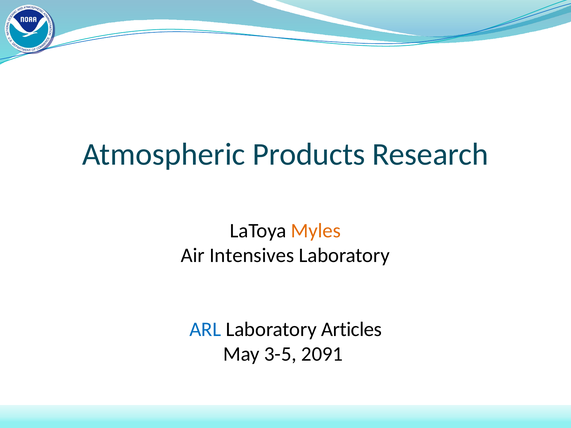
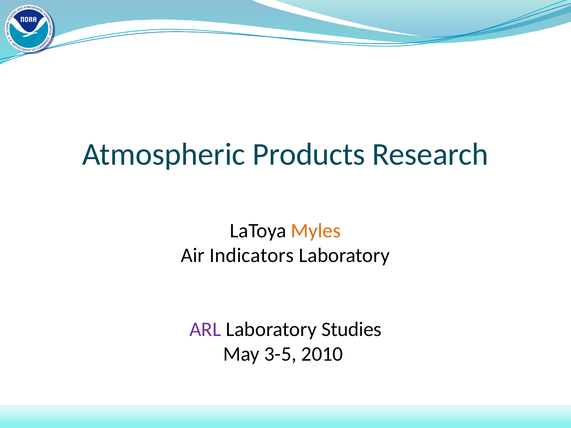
Intensives: Intensives -> Indicators (252, 255)
ARL colour: blue -> purple (205, 330)
Articles: Articles -> Studies (351, 330)
2091: 2091 -> 2010 (322, 354)
